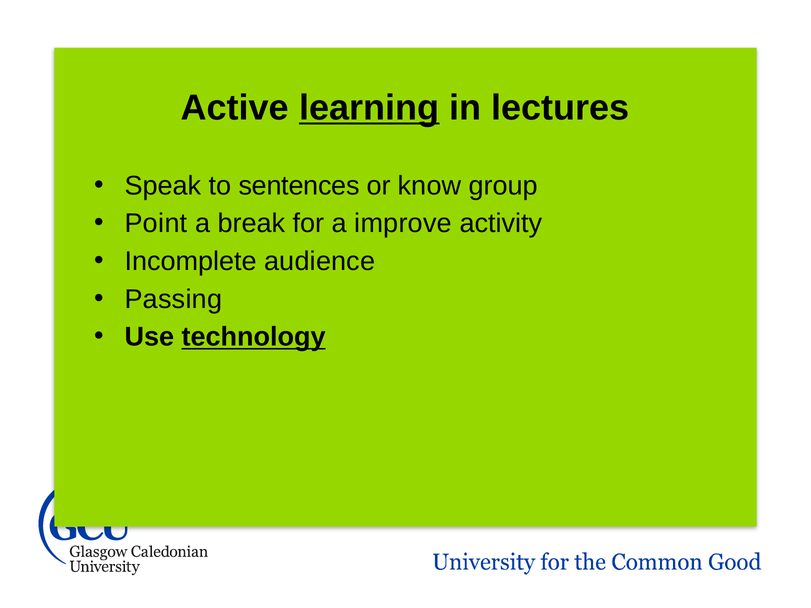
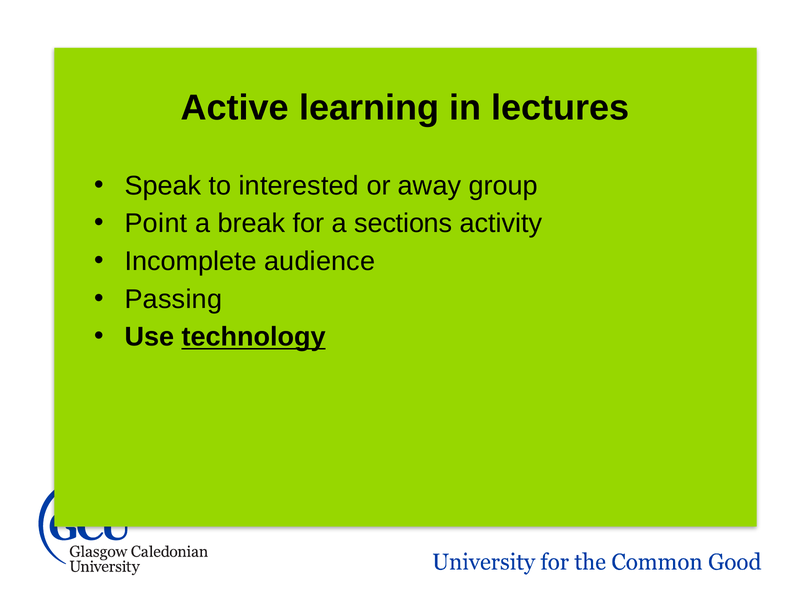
learning underline: present -> none (369, 108)
sentences: sentences -> interested (299, 186)
know: know -> away (430, 186)
improve: improve -> sections (403, 224)
